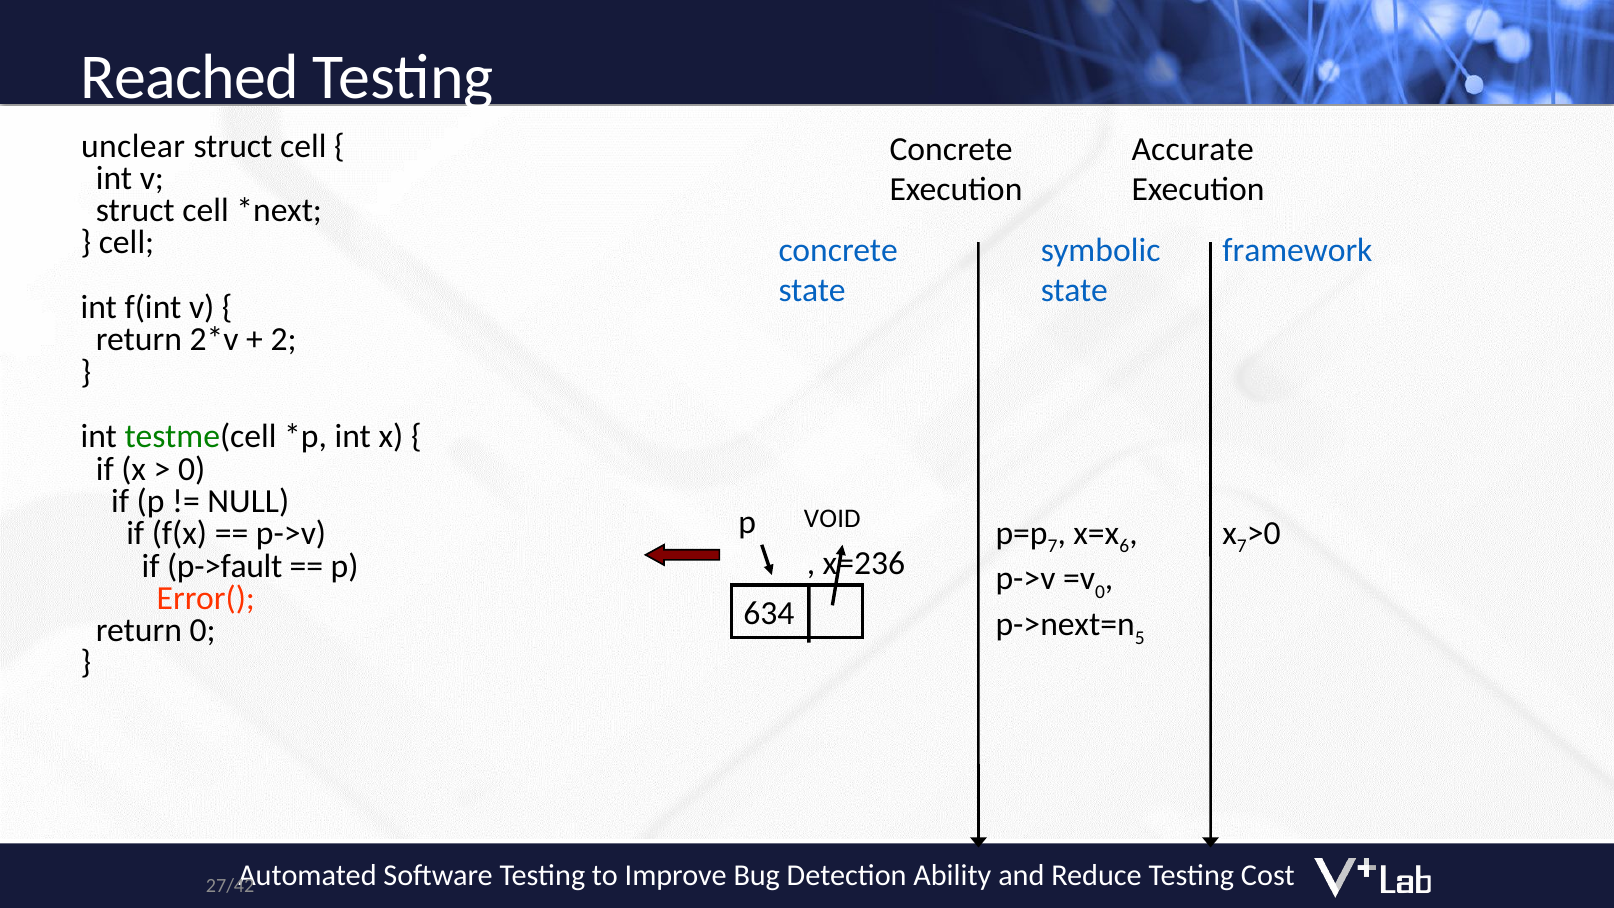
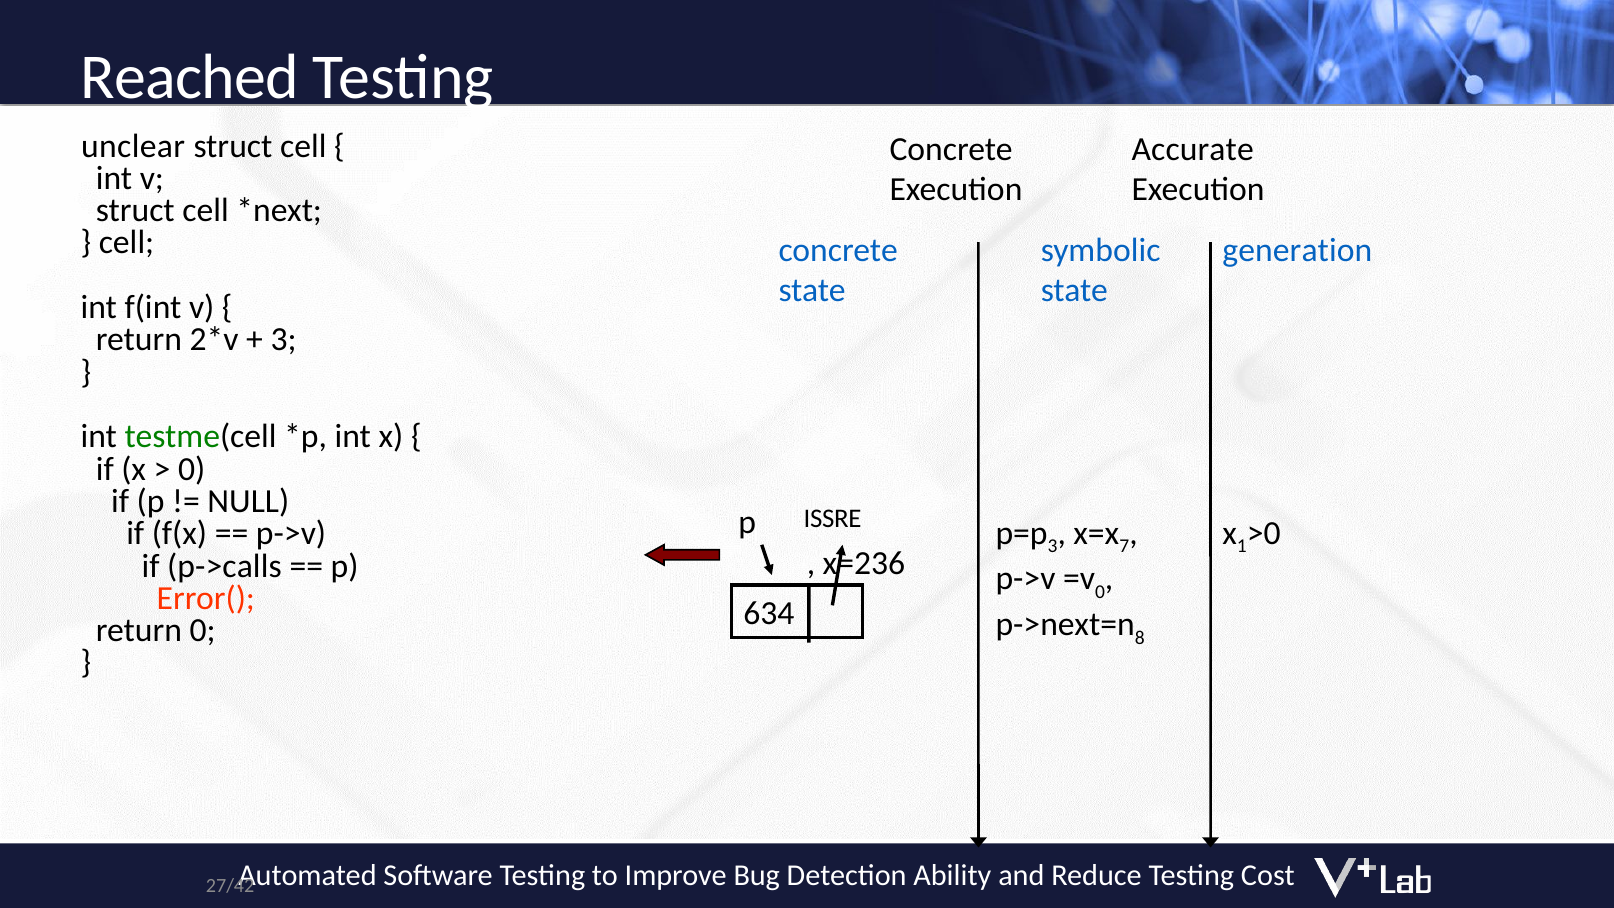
framework: framework -> generation (1297, 250)
2: 2 -> 3 (284, 340)
VOID: VOID -> ISSRE (833, 518)
7: 7 -> 3 (1053, 546)
6: 6 -> 7 (1124, 546)
x 7: 7 -> 1 (1242, 546)
p->fault: p->fault -> p->calls (224, 566)
5: 5 -> 8 (1140, 638)
